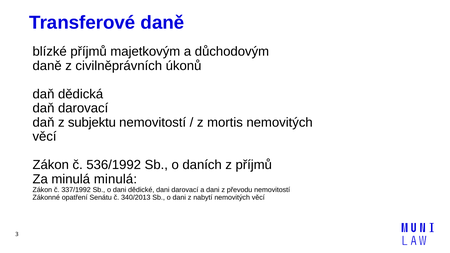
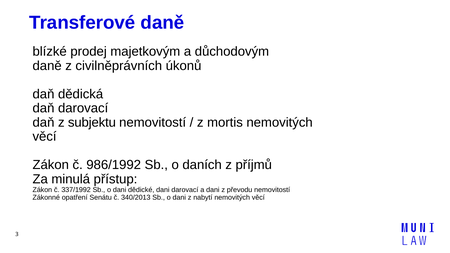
blízké příjmů: příjmů -> prodej (89, 52)
536/1992: 536/1992 -> 986/1992 (114, 165)
minulá minulá: minulá -> přístup (116, 179)
